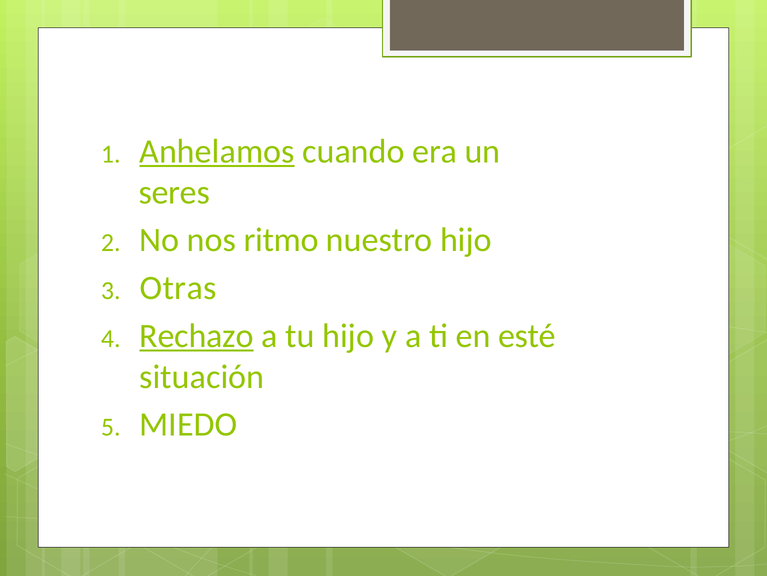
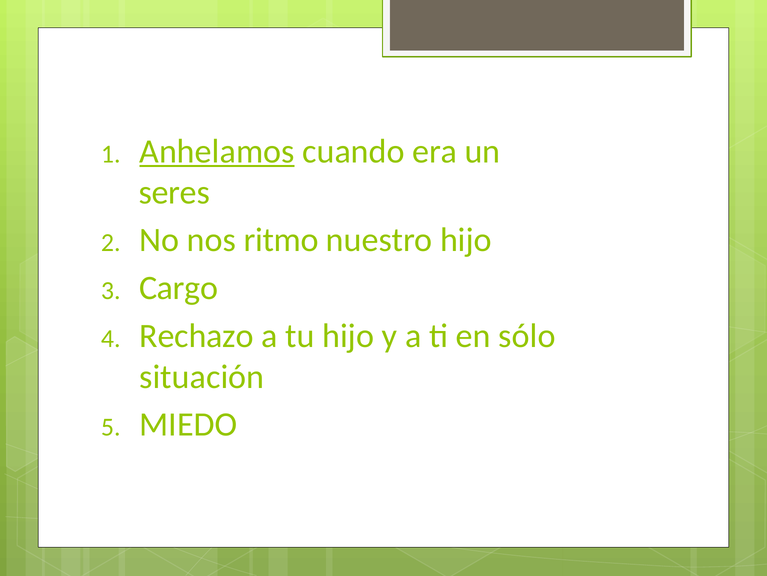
Otras: Otras -> Cargo (179, 288)
Rechazo underline: present -> none (196, 335)
esté: esté -> sólo (527, 335)
